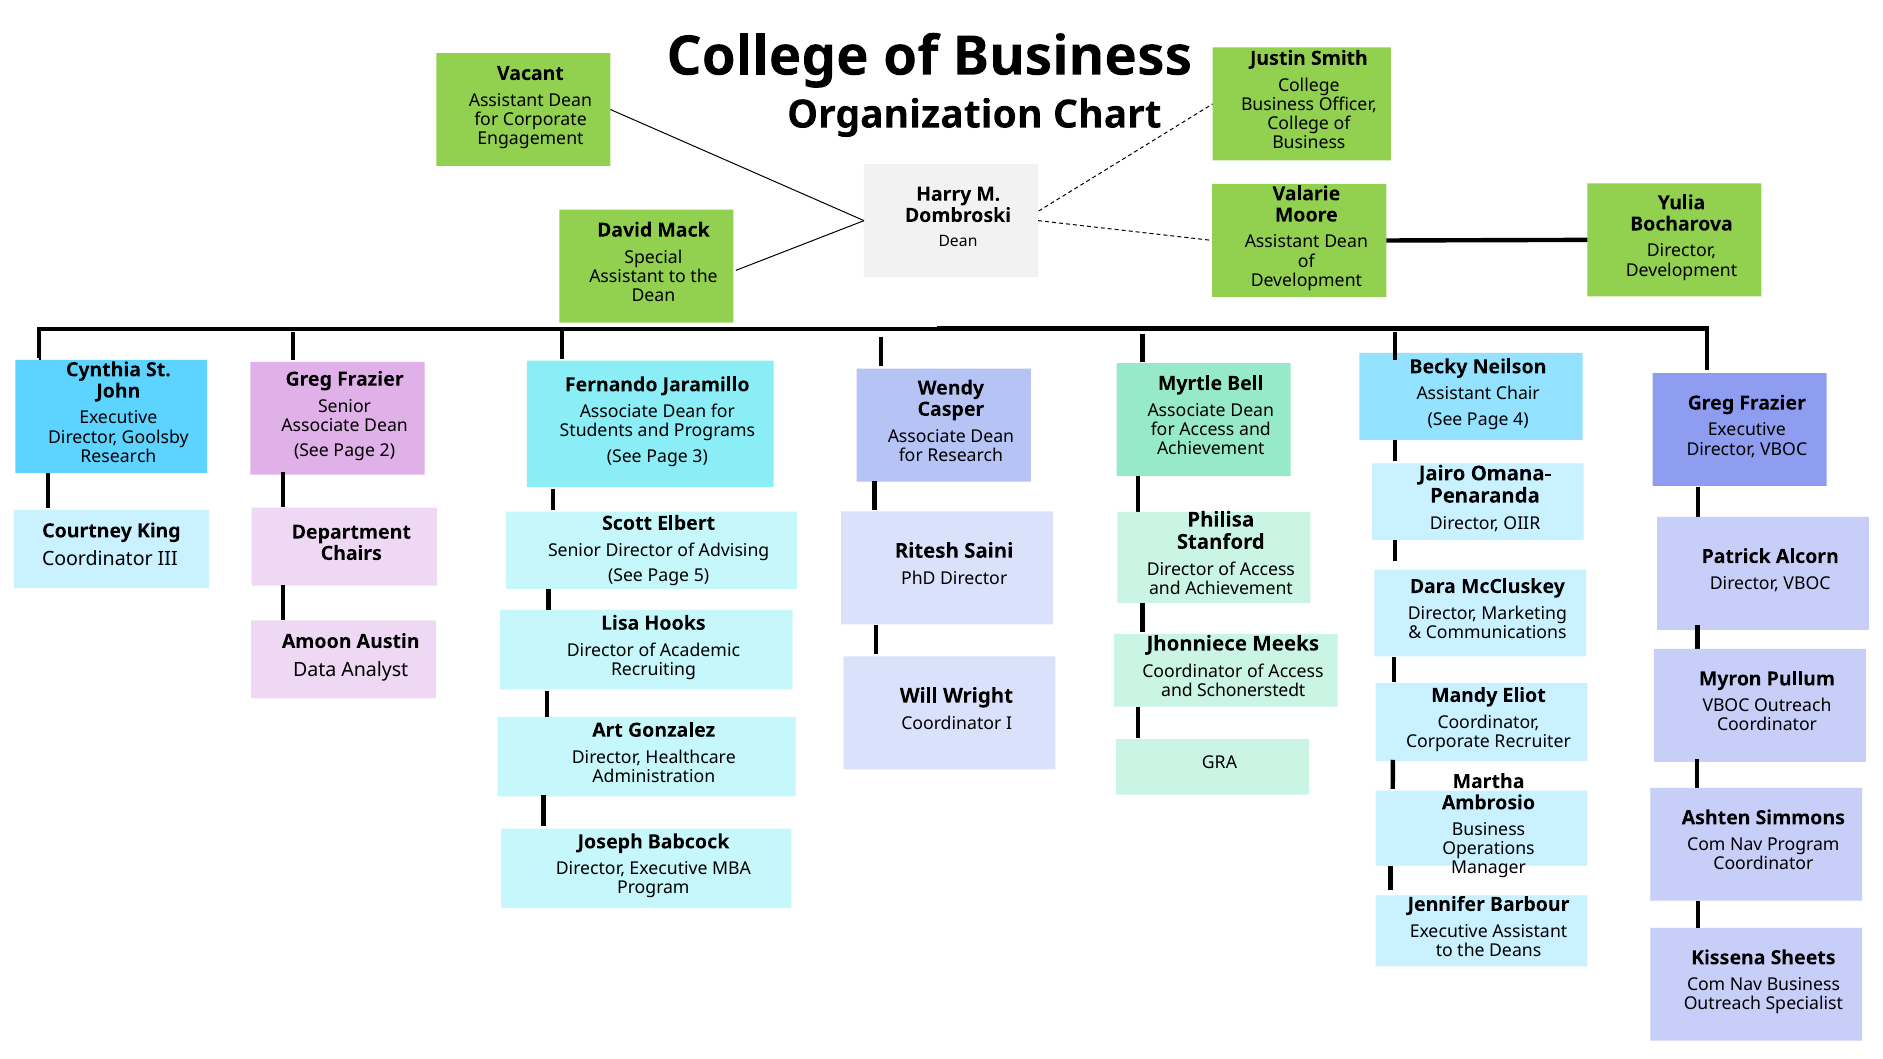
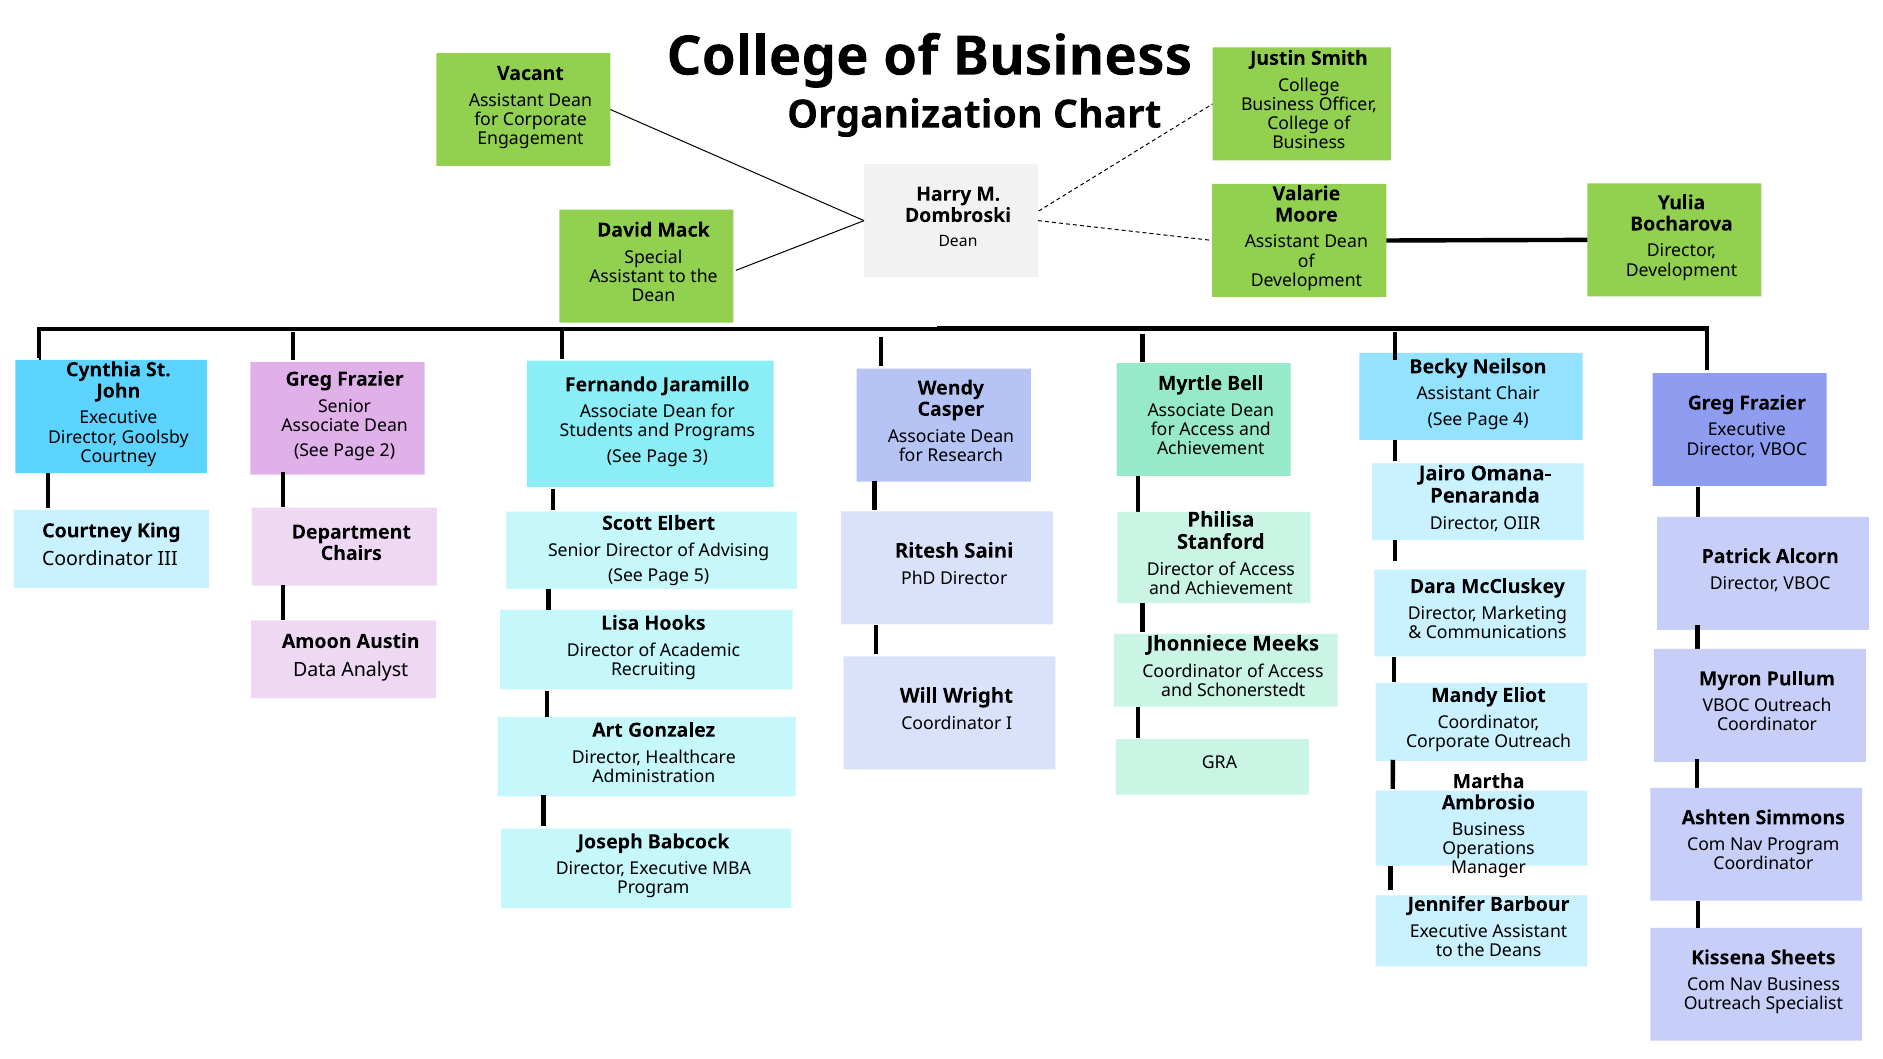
Research: Research -> Courtney (118, 456)
Corporate Recruiter: Recruiter -> Outreach (1533, 742)
